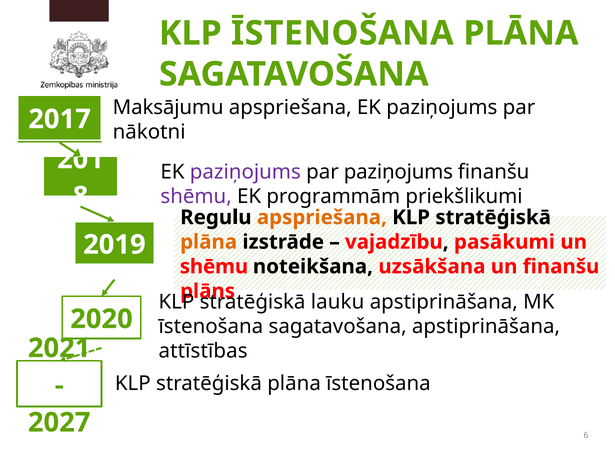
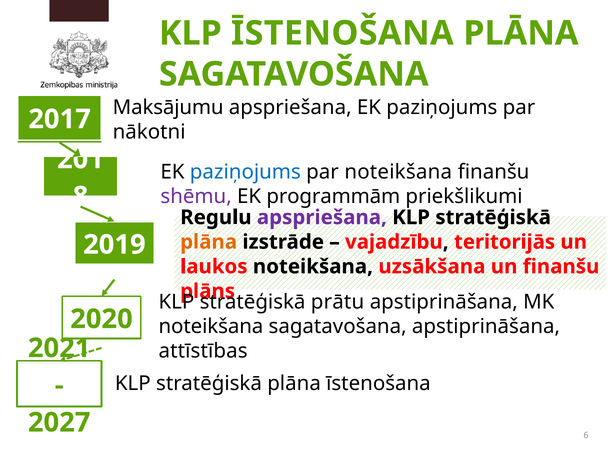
paziņojums colour: purple -> blue (245, 172)
par paziņojums: paziņojums -> noteikšana (398, 172)
apspriešana colour: orange -> purple (322, 218)
pasākumi: pasākumi -> teritorijās (505, 242)
shēmu: shēmu -> laukos (214, 267)
lauku: lauku -> prātu (338, 302)
īstenošana: īstenošana -> noteikšana (211, 327)
